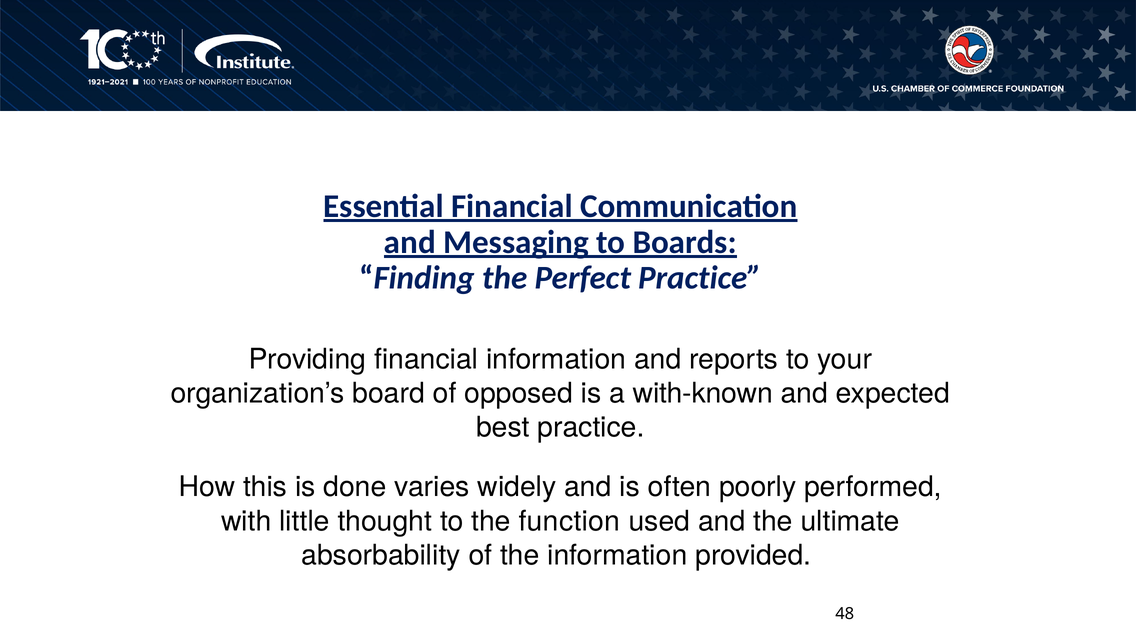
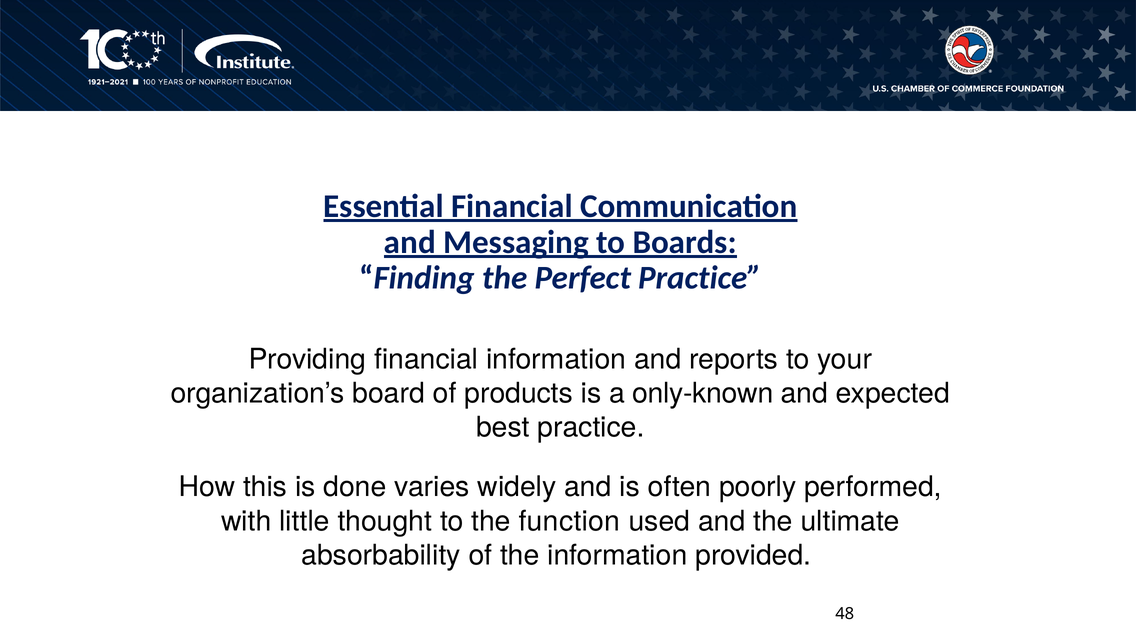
opposed: opposed -> products (519, 393)
with-known: with-known -> only-known (703, 393)
